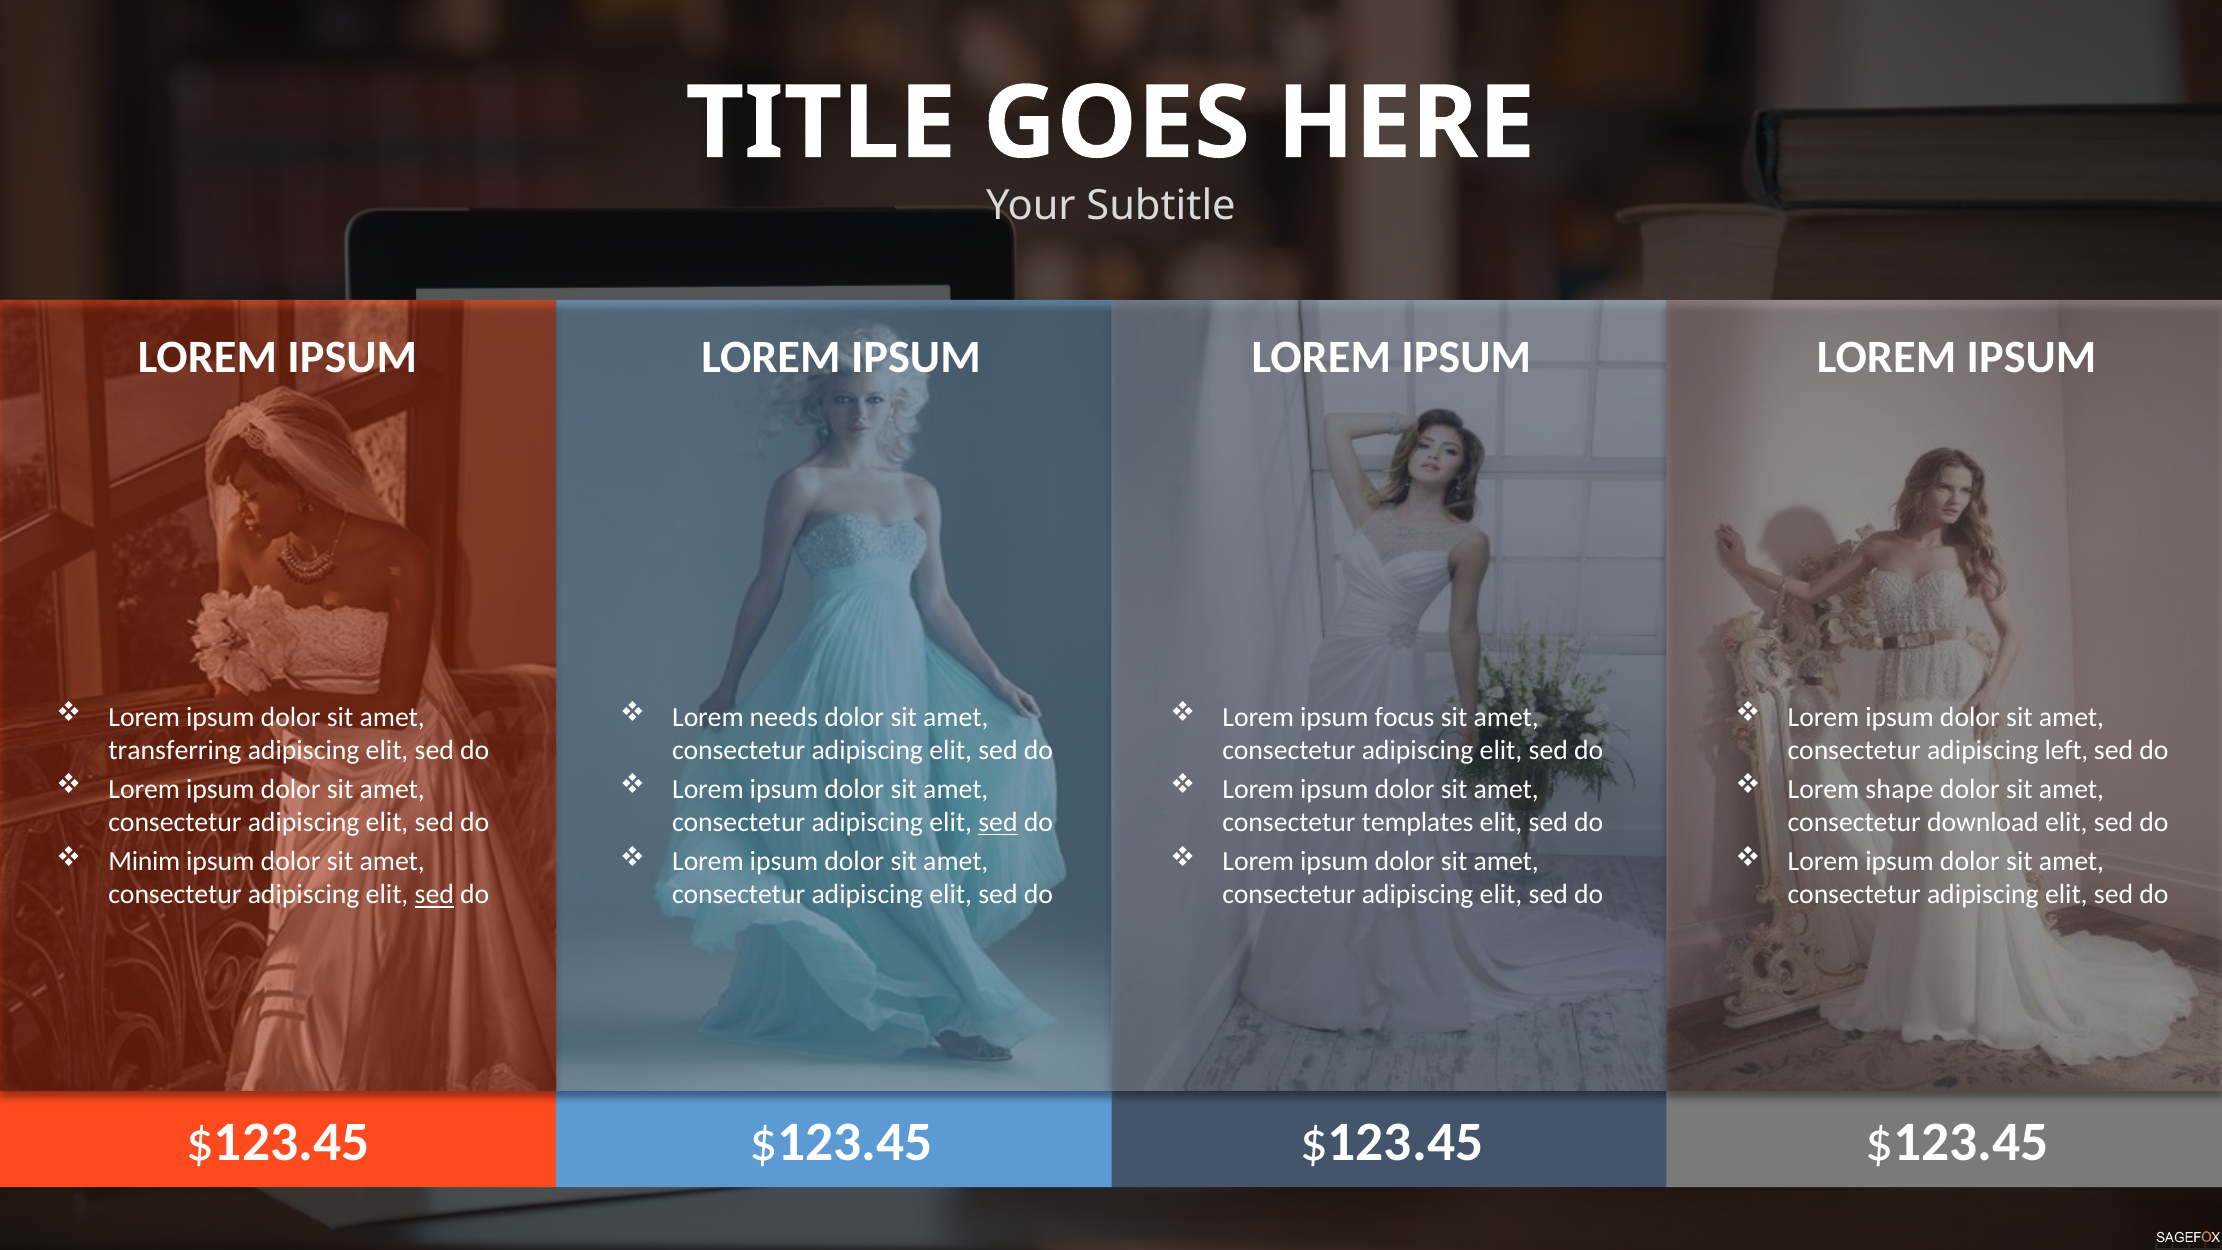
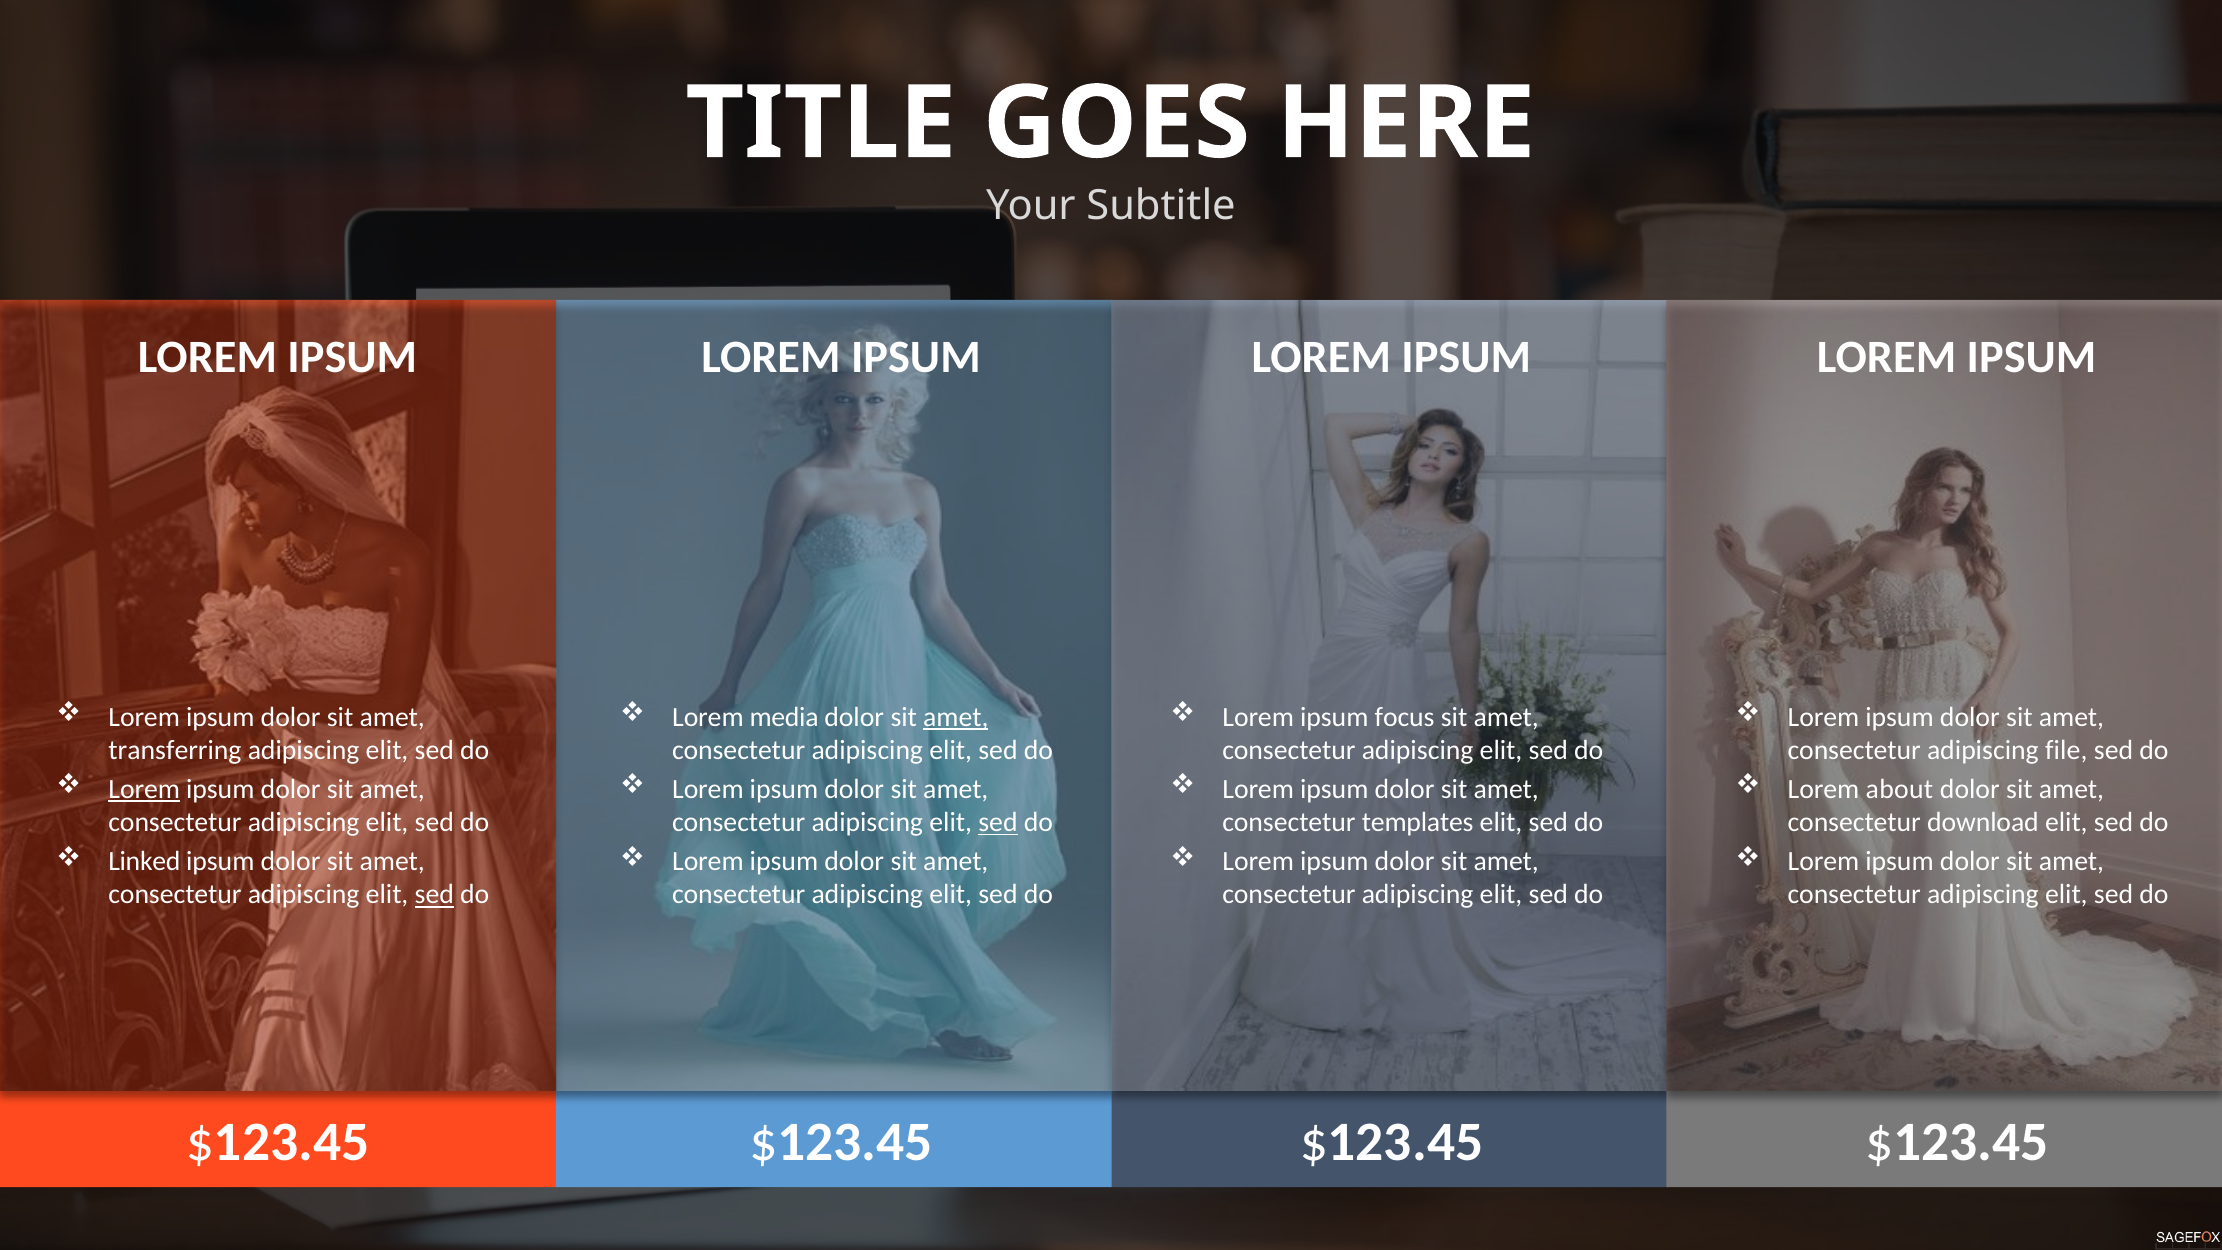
needs: needs -> media (784, 717)
amet underline: none -> present (956, 717)
left: left -> file (2066, 750)
Lorem underline: none -> present (144, 789)
shape: shape -> about (1899, 789)
Minim: Minim -> Linked (144, 861)
